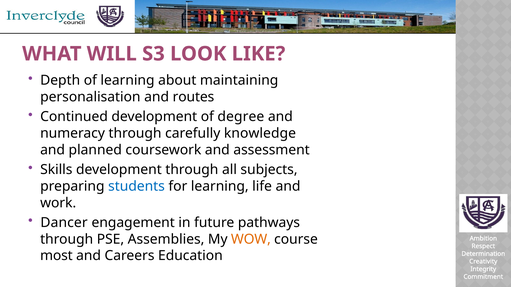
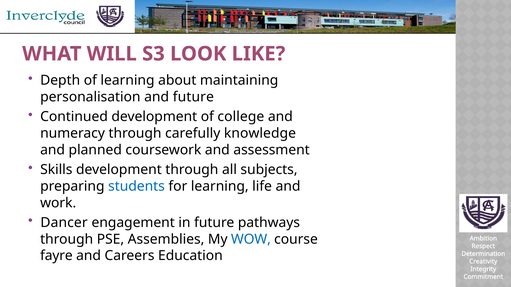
and routes: routes -> future (193, 97)
degree: degree -> college (241, 117)
WOW colour: orange -> blue (251, 239)
most: most -> fayre (56, 256)
